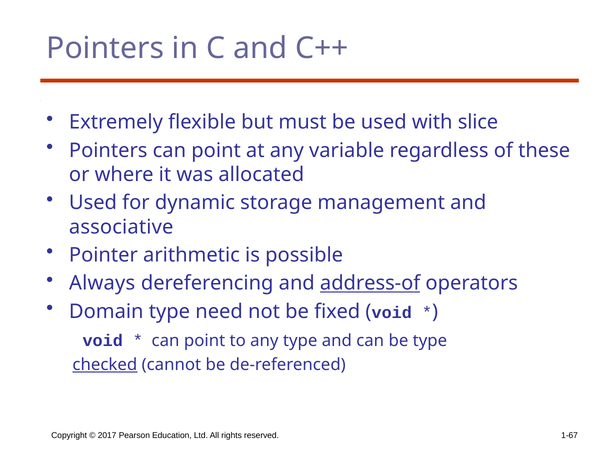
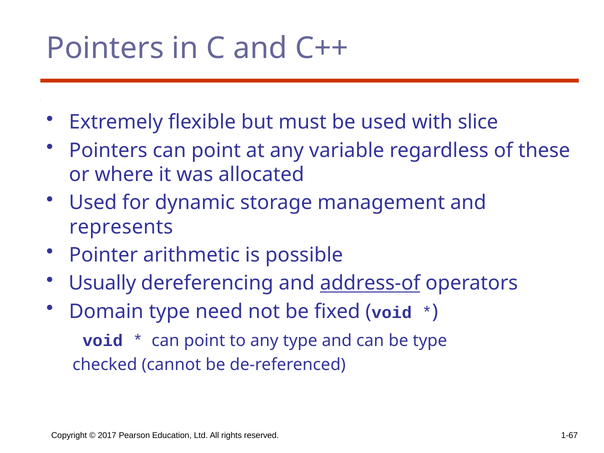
associative: associative -> represents (121, 227)
Always: Always -> Usually (102, 283)
checked underline: present -> none (105, 365)
